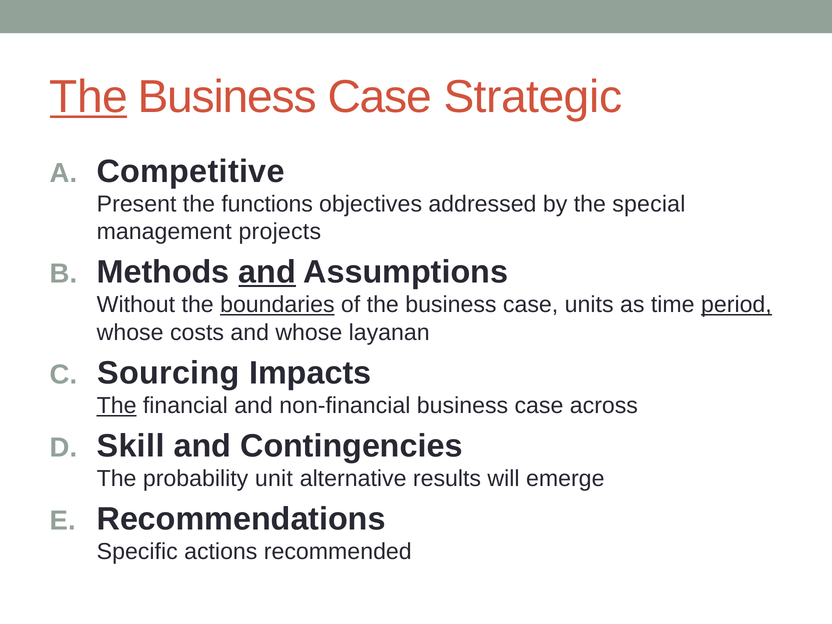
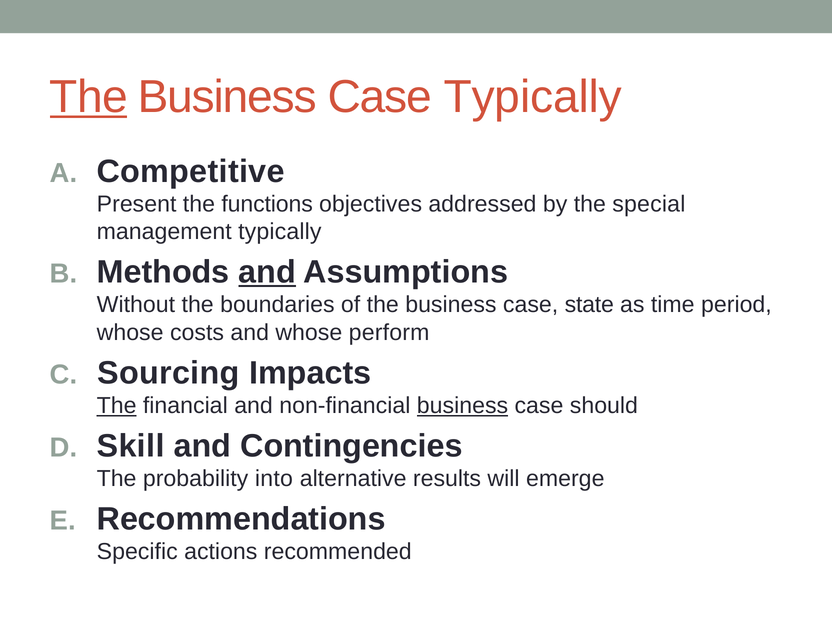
Case Strategic: Strategic -> Typically (533, 97)
management projects: projects -> typically (280, 232)
boundaries underline: present -> none (277, 305)
units: units -> state (589, 305)
period underline: present -> none (736, 305)
layanan: layanan -> perform (389, 333)
business underline: none -> present (462, 406)
across: across -> should (604, 406)
unit: unit -> into (274, 479)
